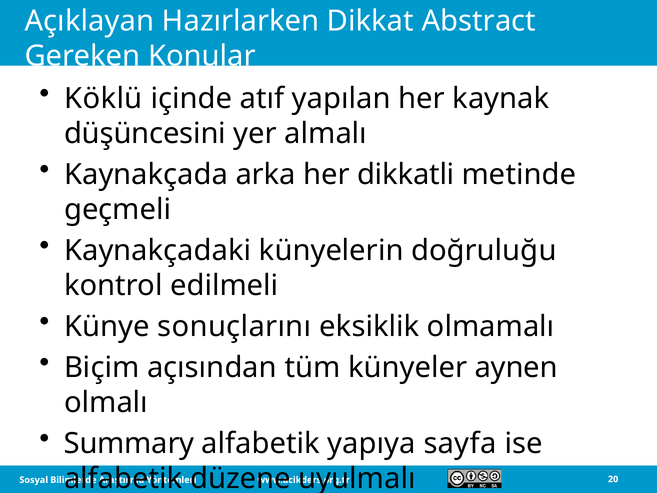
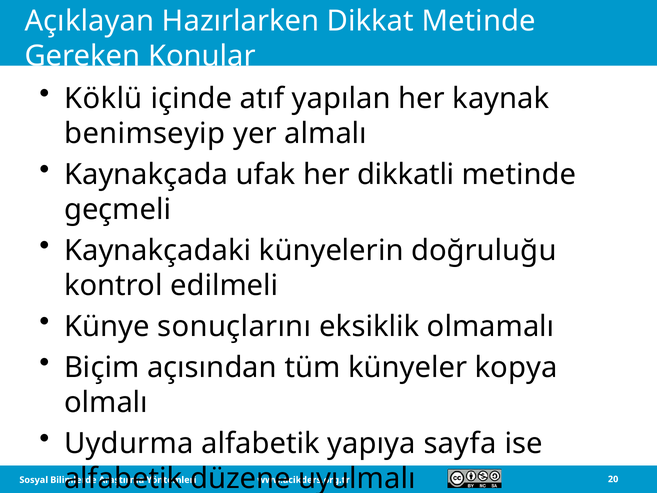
Dikkat Abstract: Abstract -> Metinde (479, 21)
düşüncesini: düşüncesini -> benimseyip (145, 134)
arka: arka -> ufak (266, 174)
aynen: aynen -> kopya (516, 367)
Summary: Summary -> Uydurma (129, 443)
